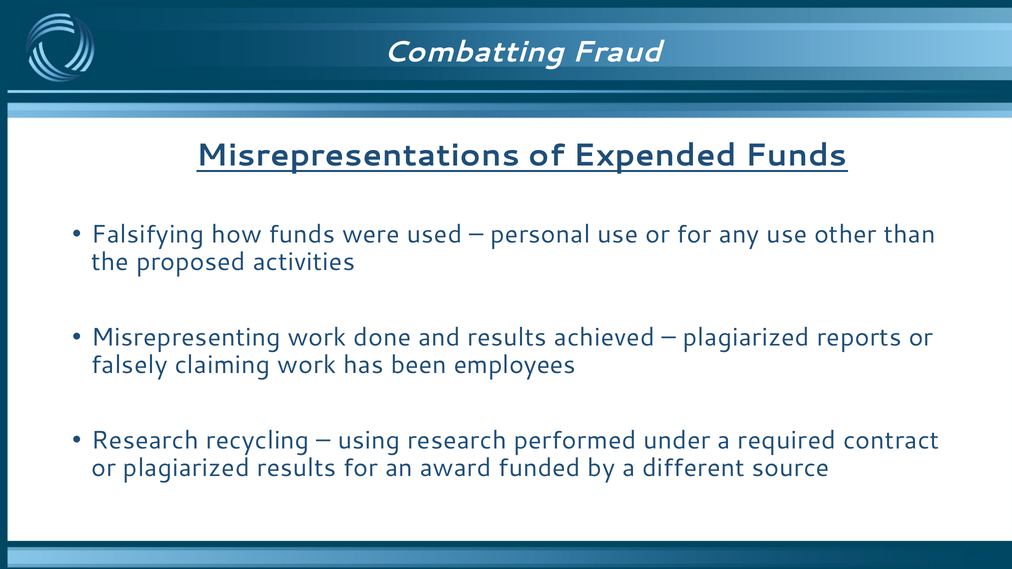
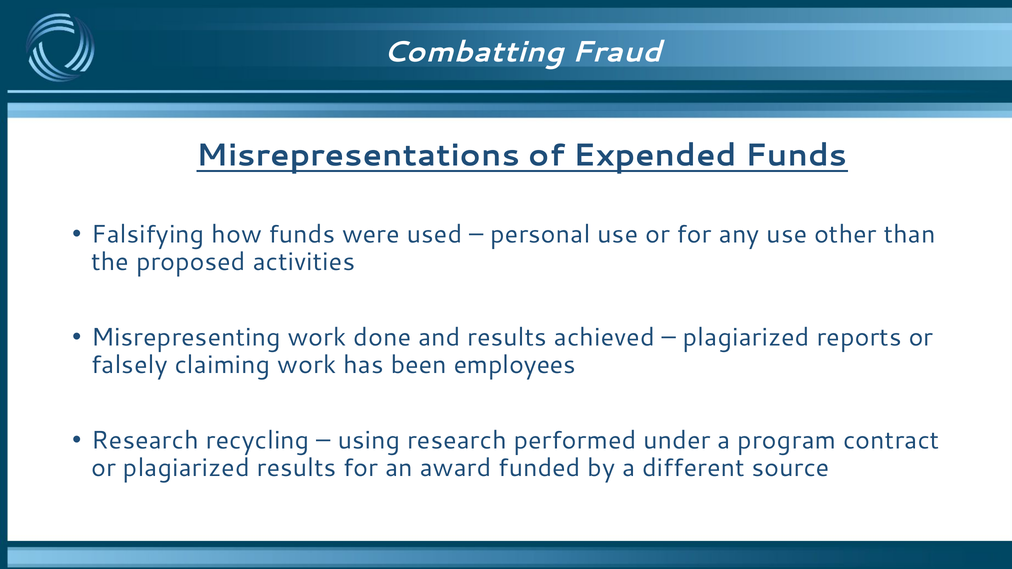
required: required -> program (787, 441)
